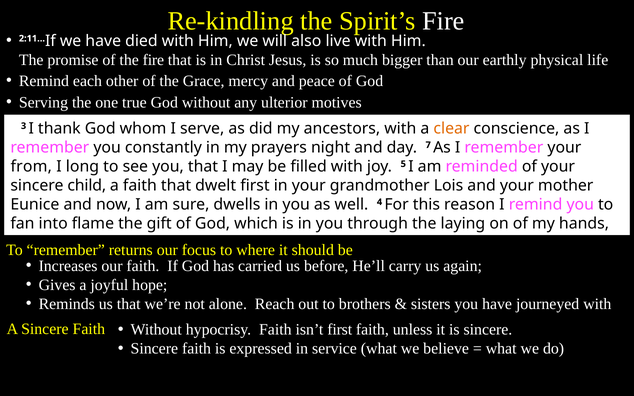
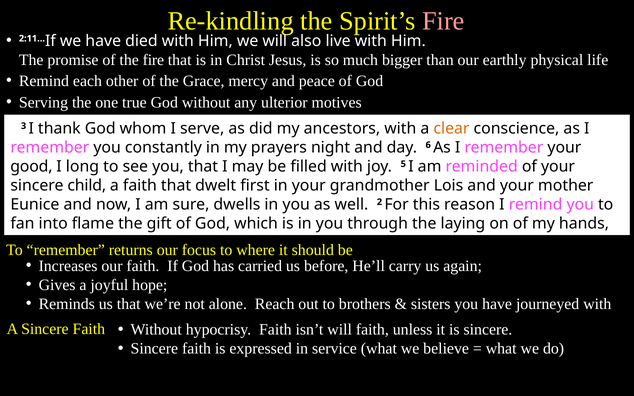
Fire colour: white -> pink (443, 21)
7: 7 -> 6 (428, 145)
from: from -> good (31, 167)
4: 4 -> 2 (379, 202)
isn’t first: first -> will (340, 330)
